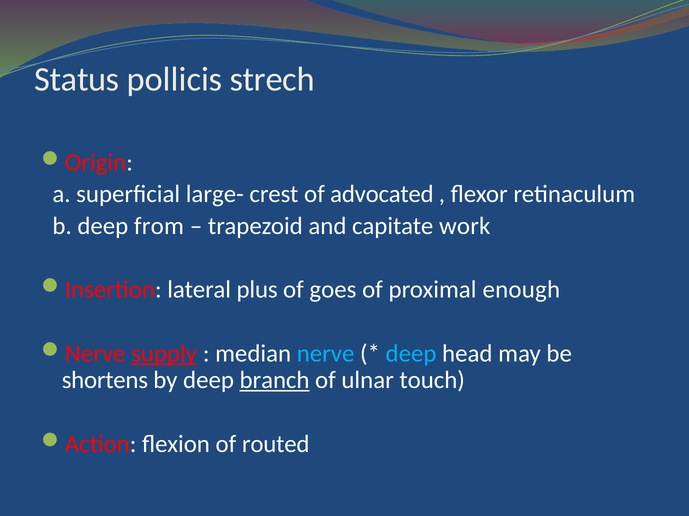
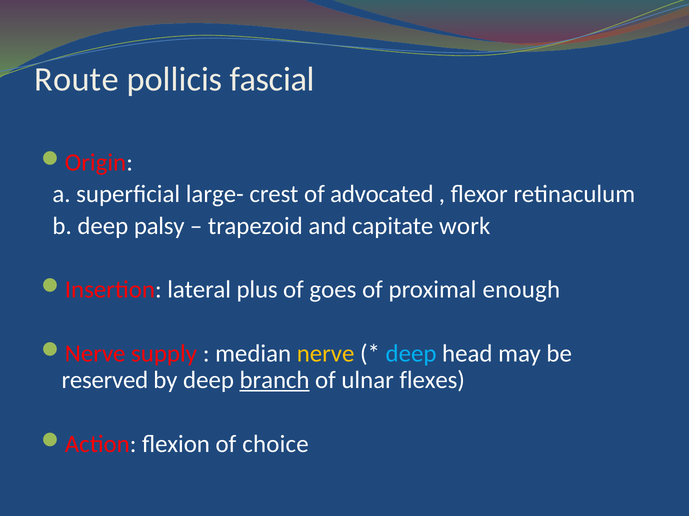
Status: Status -> Route (77, 80)
strech: strech -> fascial (272, 80)
from: from -> palsy (159, 226)
supply underline: present -> none (164, 354)
nerve colour: light blue -> yellow (326, 354)
shortens: shortens -> reserved (105, 381)
touch: touch -> flexes (432, 381)
routed: routed -> choice (275, 445)
